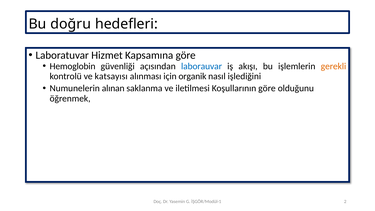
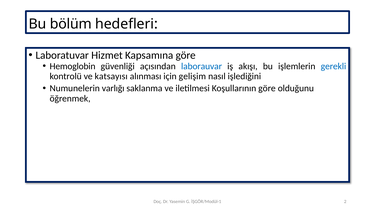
doğru: doğru -> bölüm (71, 24)
gerekli colour: orange -> blue (333, 66)
organik: organik -> gelişim (192, 76)
alınan: alınan -> varlığı (113, 88)
